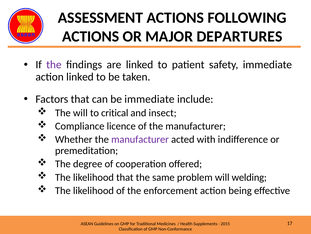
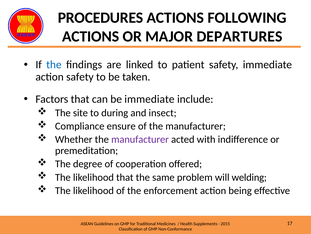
ASSESSMENT: ASSESSMENT -> PROCEDURES (101, 18)
the colour: purple -> blue (54, 65)
action linked: linked -> safety (80, 77)
The will: will -> site (80, 113)
critical: critical -> during (115, 113)
licence: licence -> ensure (121, 126)
